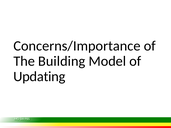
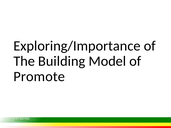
Concerns/Importance: Concerns/Importance -> Exploring/Importance (77, 46)
Updating: Updating -> Promote (39, 77)
